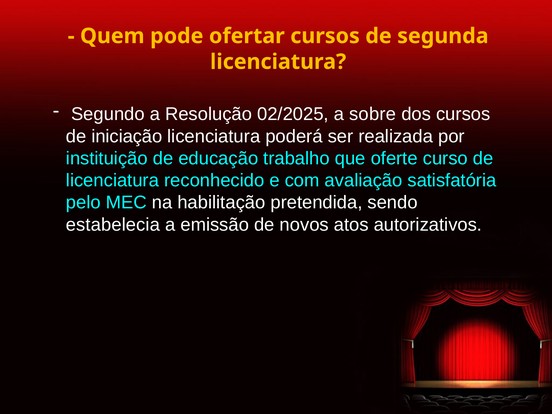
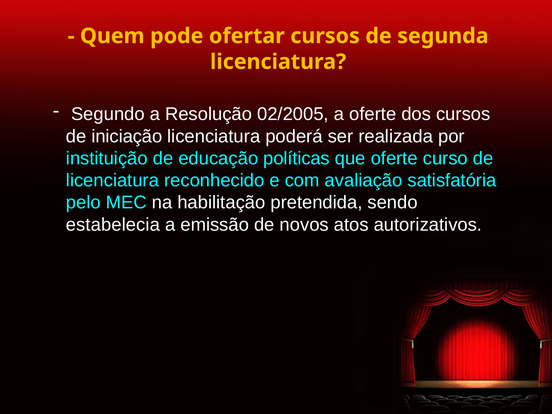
02/2025: 02/2025 -> 02/2005 (293, 114)
a sobre: sobre -> oferte (373, 114)
trabalho: trabalho -> políticas (297, 158)
